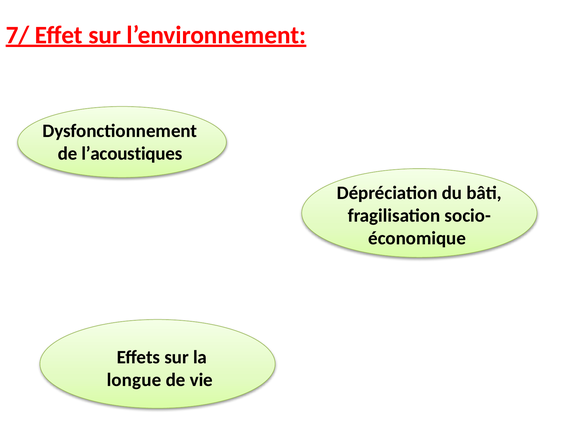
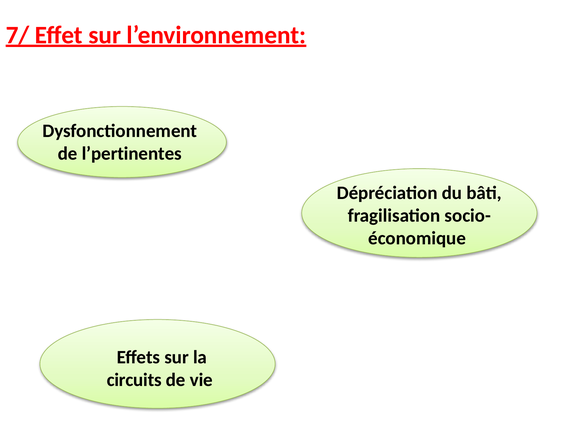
l’acoustiques: l’acoustiques -> l’pertinentes (132, 154)
longue: longue -> circuits (134, 380)
